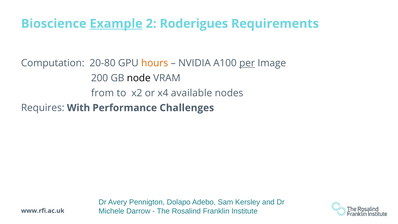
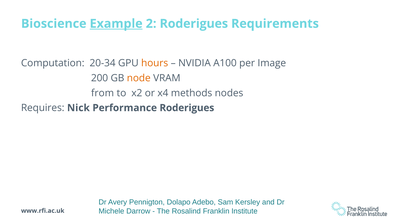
20-80: 20-80 -> 20-34 (103, 63)
per underline: present -> none (247, 63)
node colour: black -> orange (139, 78)
available: available -> methods (192, 93)
With: With -> Nick (78, 108)
Performance Challenges: Challenges -> Roderigues (187, 108)
